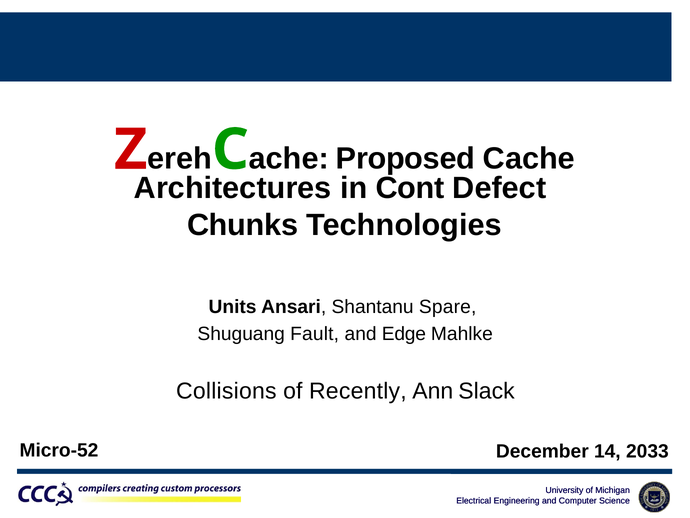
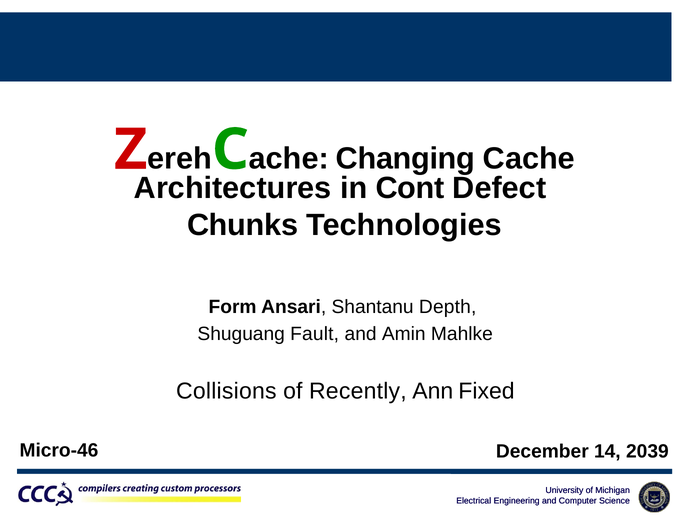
Proposed: Proposed -> Changing (405, 158)
Units: Units -> Form (233, 307)
Spare: Spare -> Depth (448, 307)
Edge: Edge -> Amin (404, 334)
Slack: Slack -> Fixed (487, 391)
Micro-52: Micro-52 -> Micro-46 (59, 450)
2033: 2033 -> 2039 (647, 451)
